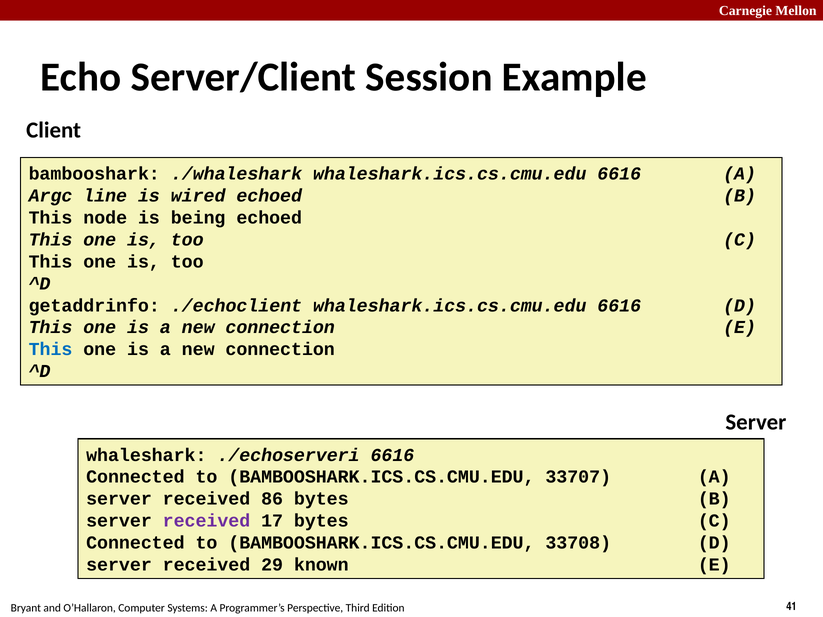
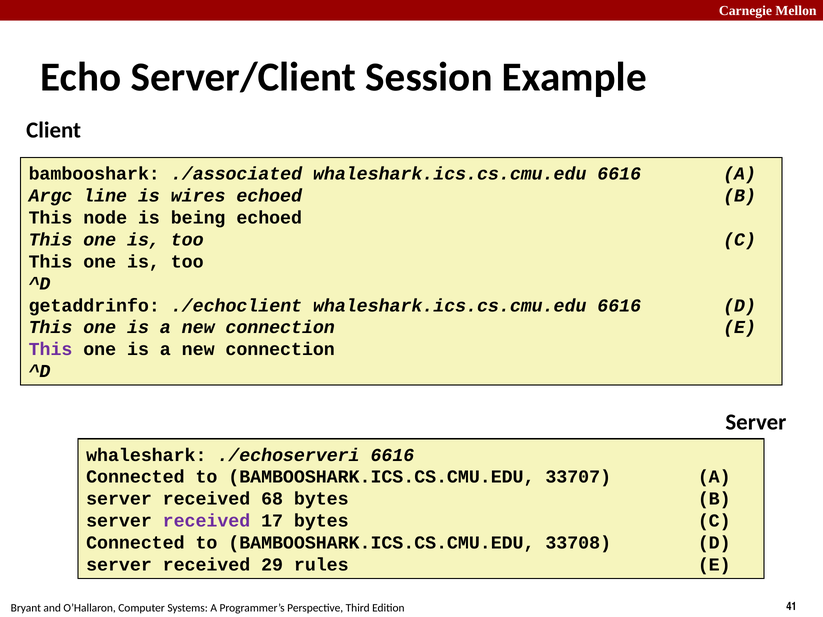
./whaleshark: ./whaleshark -> ./associated (237, 174)
wired: wired -> wires (198, 196)
This colour: blue -> purple (51, 349)
86: 86 -> 68 (272, 499)
known: known -> rules (321, 565)
